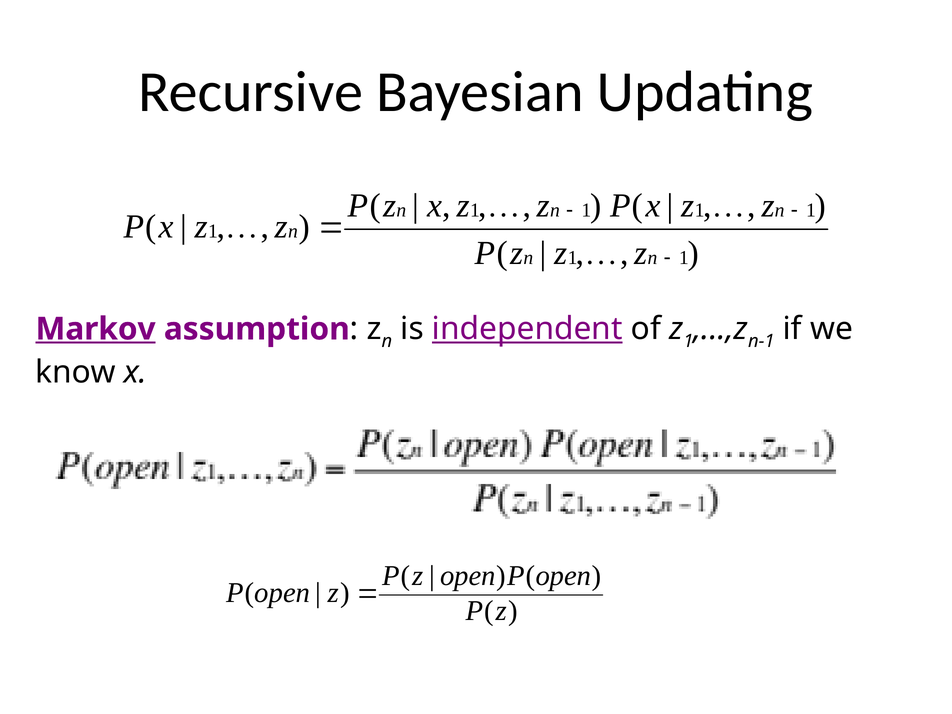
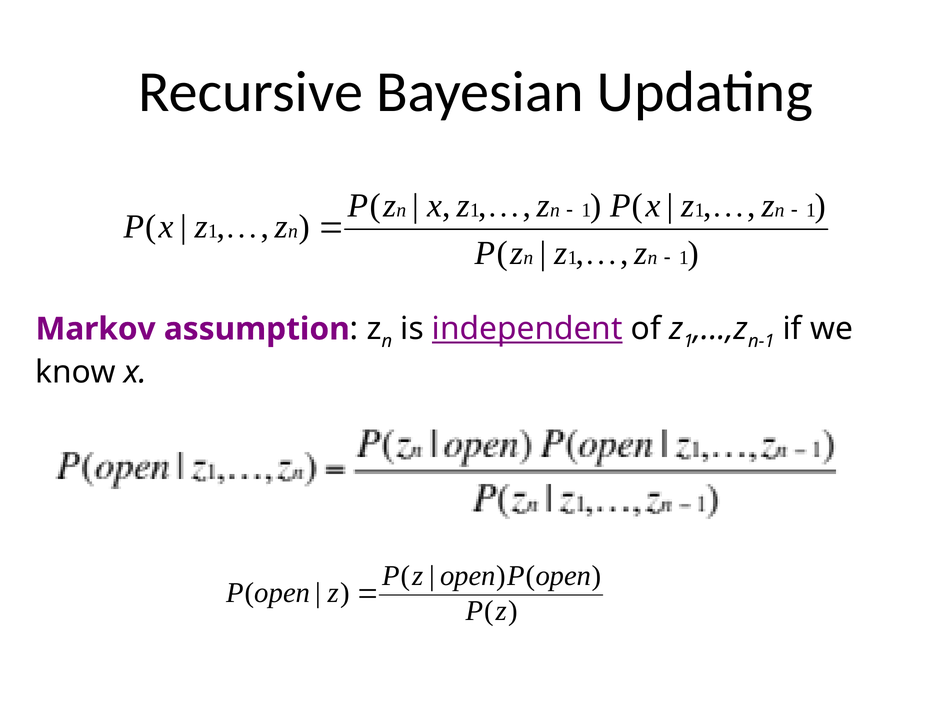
Markov underline: present -> none (96, 329)
